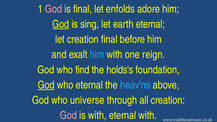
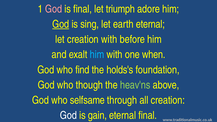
enfolds: enfolds -> triumph (120, 9)
creation final: final -> with (109, 39)
reign: reign -> when (154, 55)
God underline: present -> none (46, 85)
who eternal: eternal -> though (89, 85)
heav'ns colour: light blue -> light green (135, 85)
universe: universe -> selfsame (87, 100)
God colour: pink -> white (68, 115)
is with: with -> gain (97, 115)
eternal with: with -> final (148, 115)
